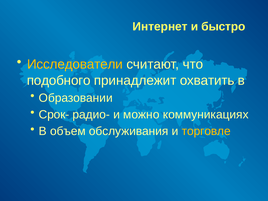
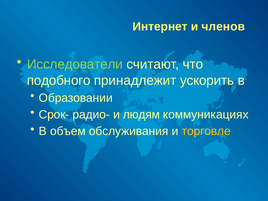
быстро: быстро -> членов (223, 27)
Исследователи colour: yellow -> light green (75, 64)
охватить: охватить -> ускорить (207, 80)
можно: можно -> людям (141, 115)
